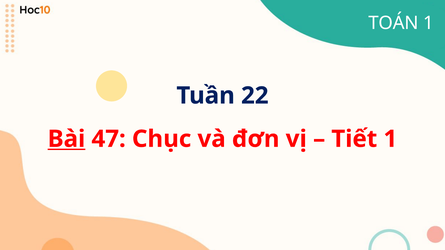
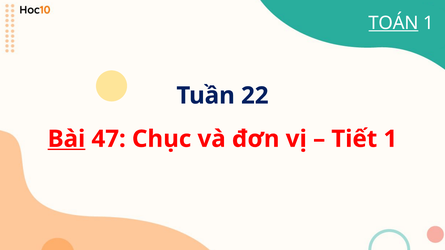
TOÁN underline: none -> present (394, 23)
